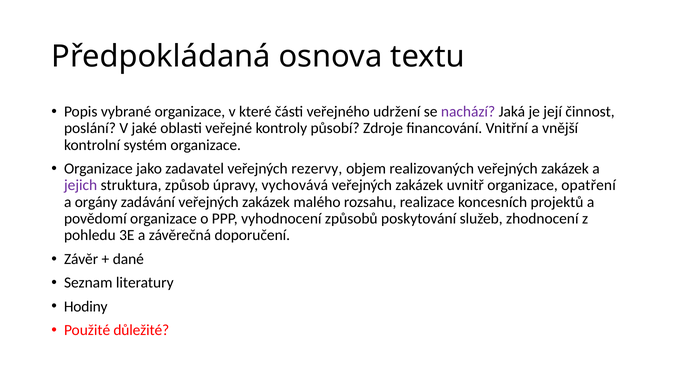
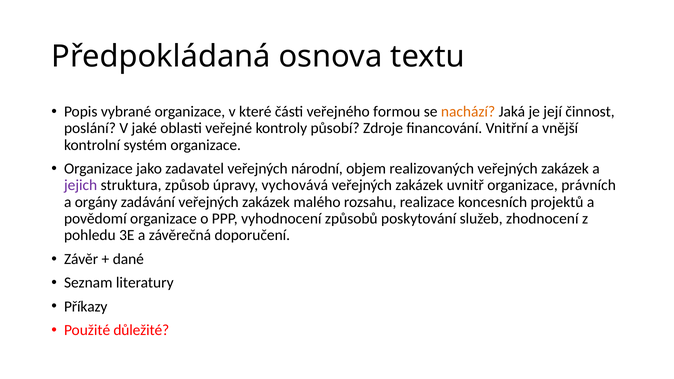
udržení: udržení -> formou (397, 112)
nachází colour: purple -> orange (468, 112)
rezervy: rezervy -> národní (317, 169)
opatření: opatření -> právních (589, 185)
Hodiny: Hodiny -> Příkazy (86, 307)
